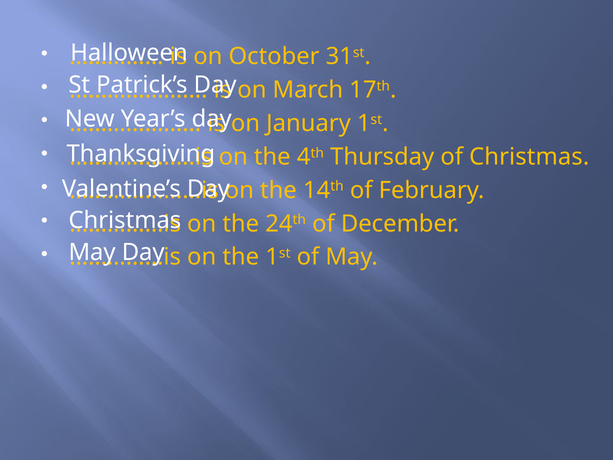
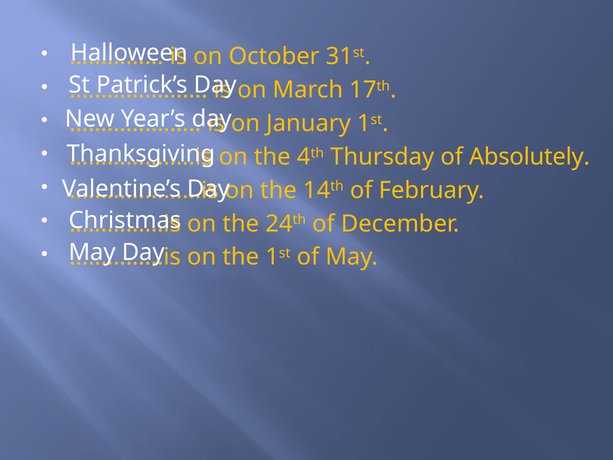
of Christmas: Christmas -> Absolutely (529, 157)
